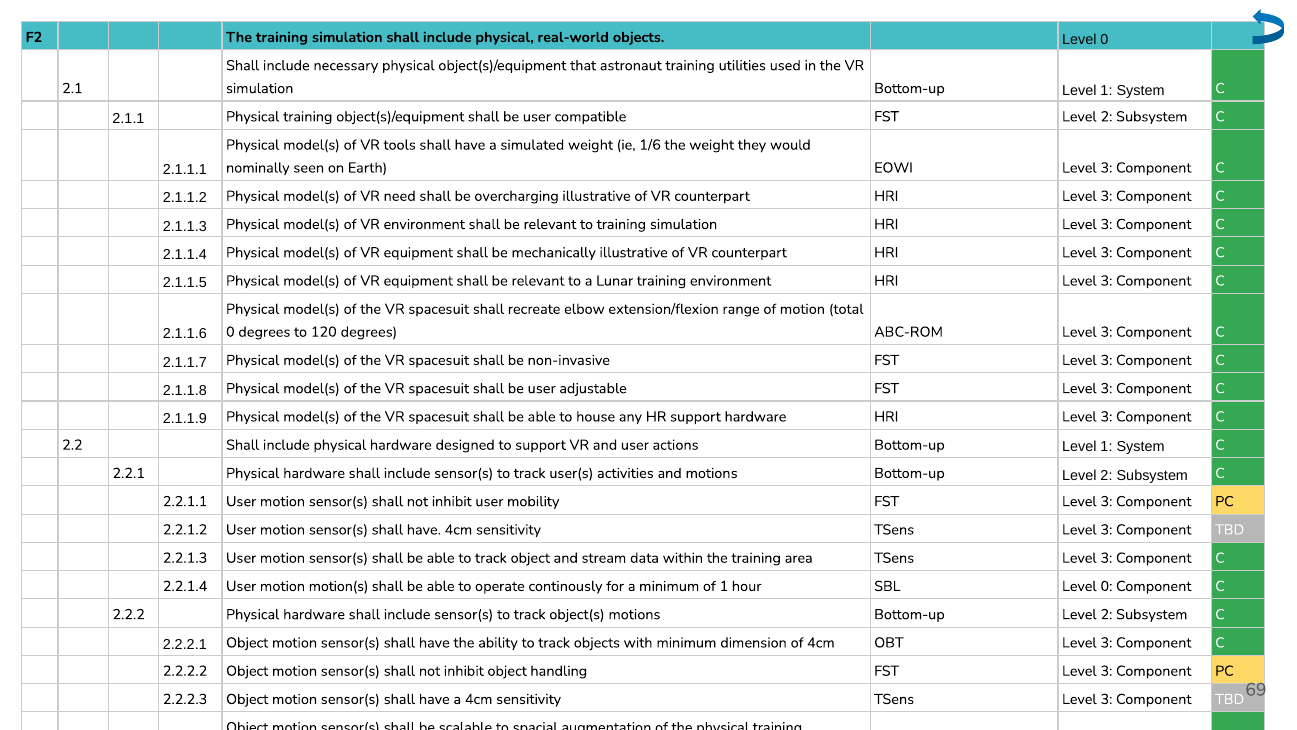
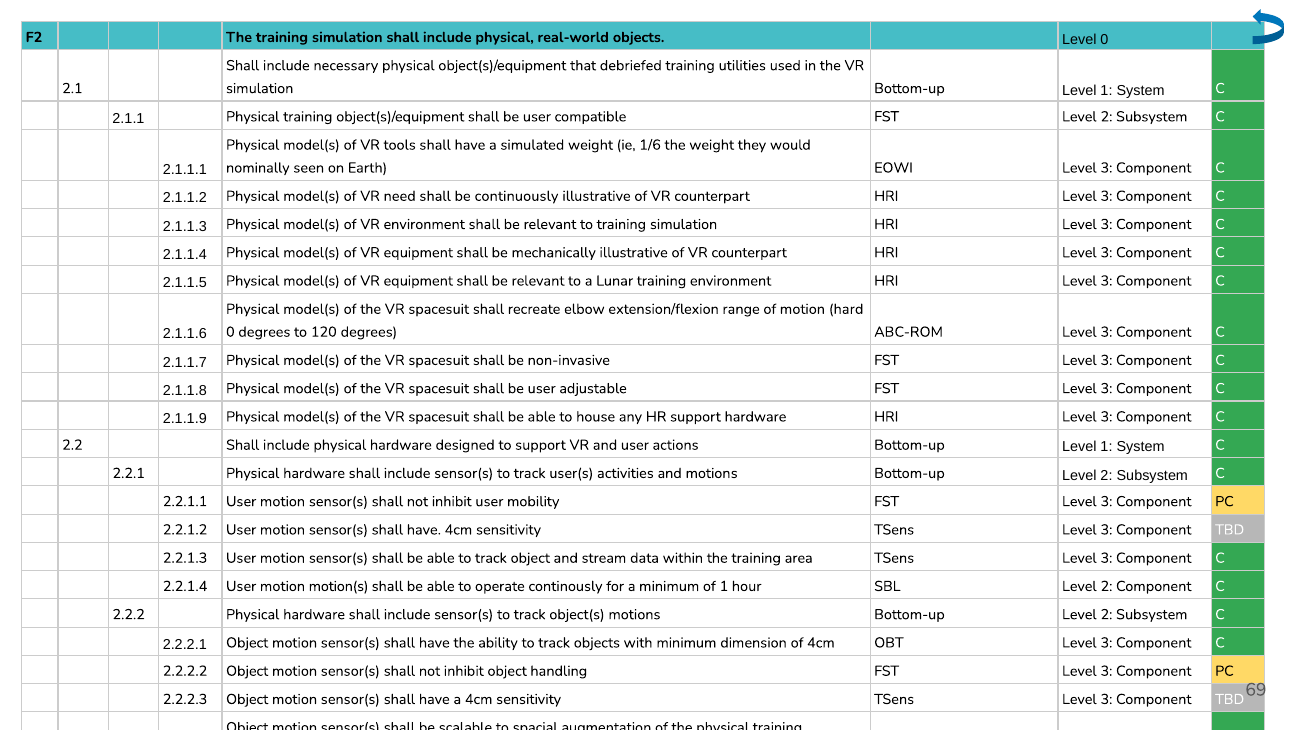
astronaut: astronaut -> debriefed (631, 65)
overcharging: overcharging -> continuously (517, 196)
total: total -> hard (846, 309)
SBL Level 0: 0 -> 2 (1106, 586)
